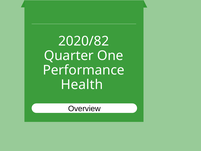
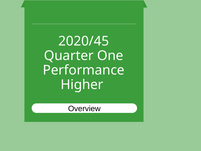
2020/82: 2020/82 -> 2020/45 (84, 41)
Health: Health -> Higher (82, 85)
